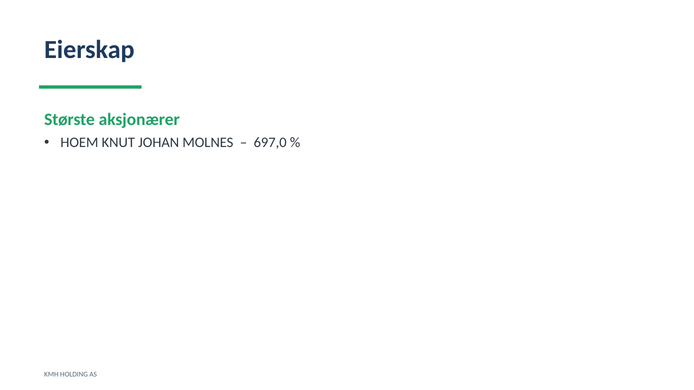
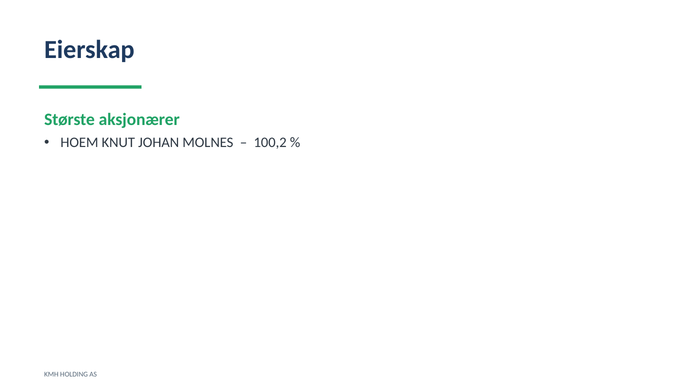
697,0: 697,0 -> 100,2 (270, 143)
